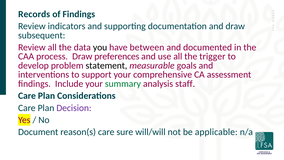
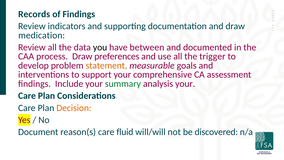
subsequent: subsequent -> medication (42, 35)
statement colour: black -> orange (106, 65)
analysis staff: staff -> your (185, 84)
Decision colour: purple -> orange (74, 108)
sure: sure -> fluid (125, 132)
applicable: applicable -> discovered (216, 132)
